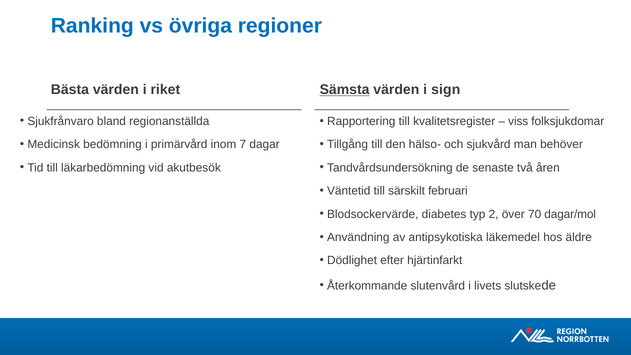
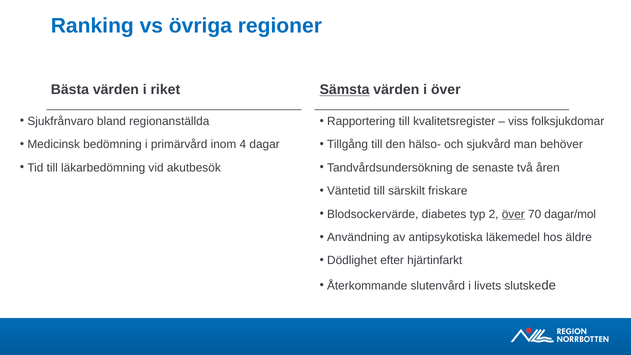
i sign: sign -> över (446, 90)
7: 7 -> 4 (243, 144)
februari: februari -> friskare (448, 191)
över underline: none -> present (513, 214)
